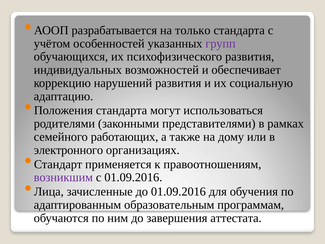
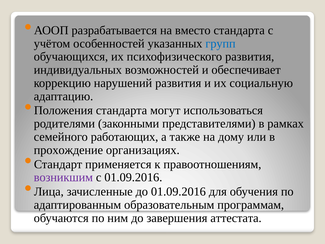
только: только -> вместо (193, 30)
групп colour: purple -> blue (220, 43)
электронного: электронного -> прохождение (68, 150)
